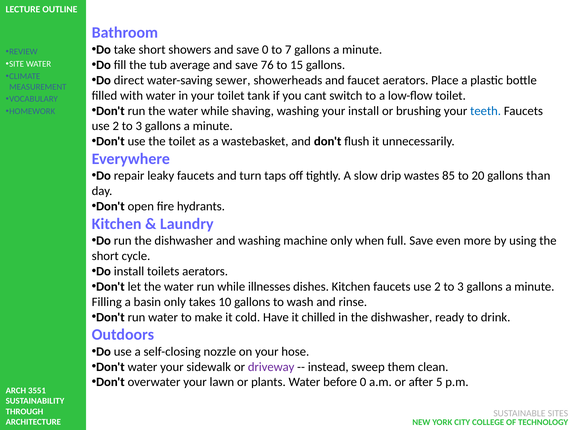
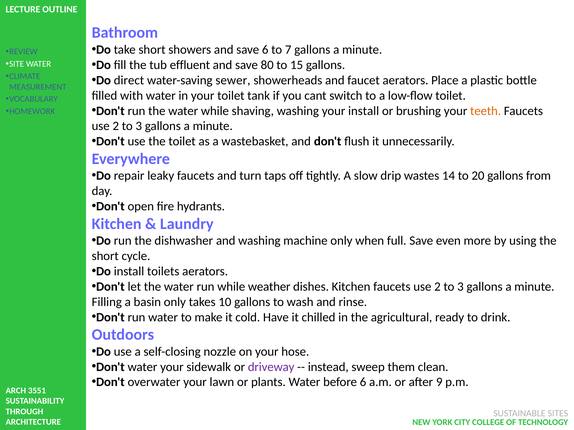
save 0: 0 -> 6 (265, 50)
average: average -> effluent (190, 65)
76: 76 -> 80 (267, 65)
teeth colour: blue -> orange (486, 111)
85: 85 -> 14 (449, 176)
than: than -> from (538, 176)
illnesses: illnesses -> weather (269, 287)
in the dishwasher: dishwasher -> agricultural (402, 318)
before 0: 0 -> 6 (363, 383)
5: 5 -> 9 (439, 383)
